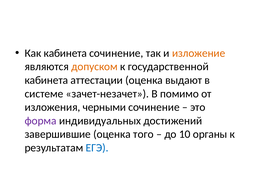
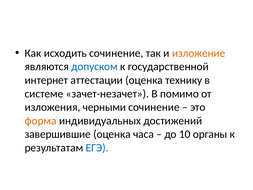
Как кабинета: кабинета -> исходить (65, 53)
допуском colour: orange -> blue (94, 67)
кабинета: кабинета -> интернет (46, 80)
выдают: выдают -> технику (184, 80)
форма colour: purple -> orange (41, 121)
того: того -> часа (143, 134)
